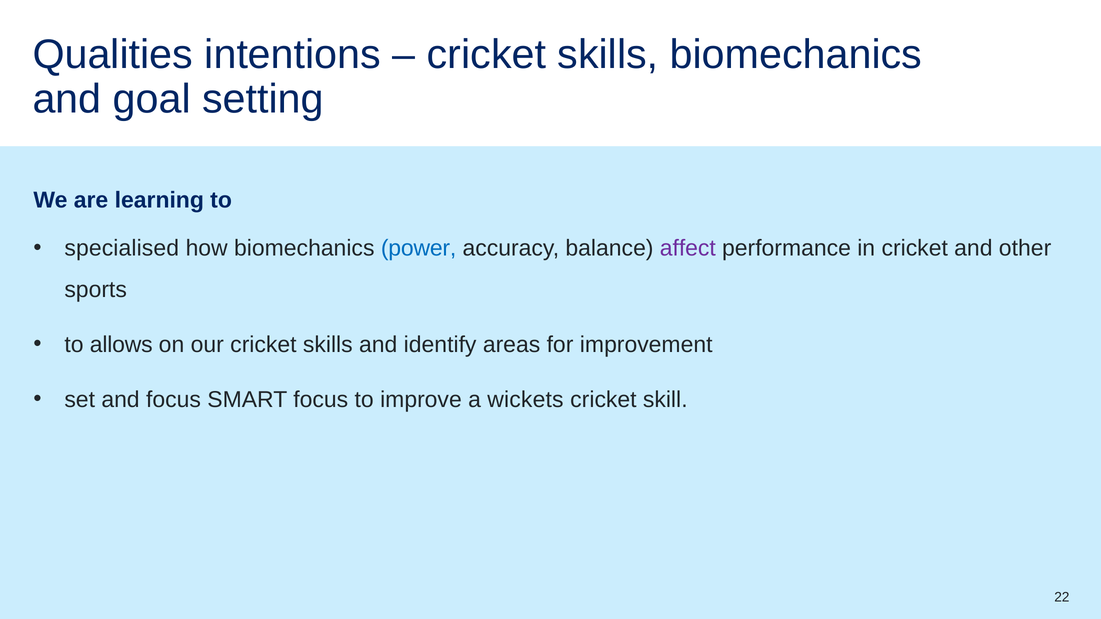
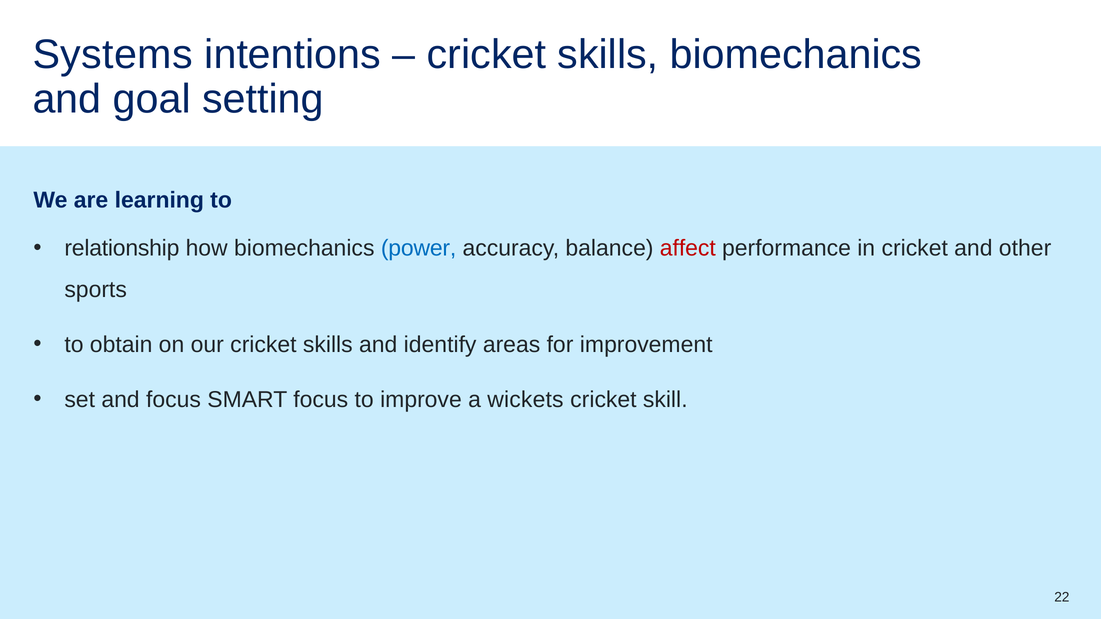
Qualities: Qualities -> Systems (113, 55)
specialised: specialised -> relationship (122, 248)
affect colour: purple -> red (688, 248)
allows: allows -> obtain (121, 345)
